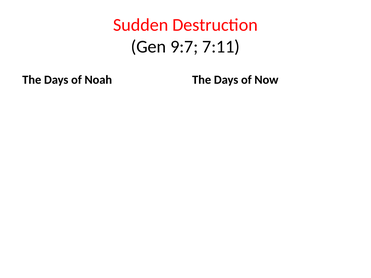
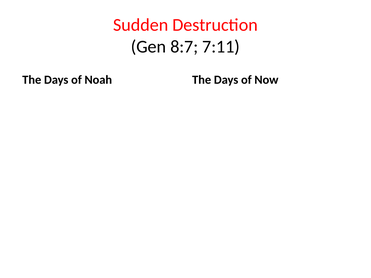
9:7: 9:7 -> 8:7 (184, 47)
